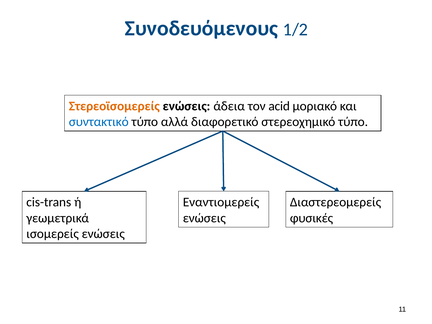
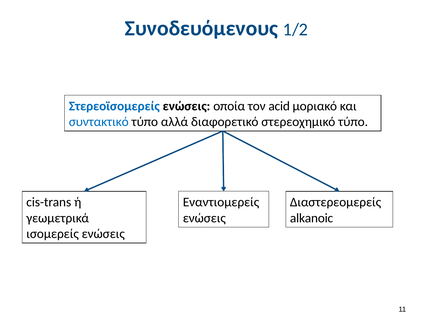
Στερεοϊσομερείς colour: orange -> blue (114, 106)
άδεια: άδεια -> οποία (229, 106)
φυσικές: φυσικές -> alkanoic (312, 218)
